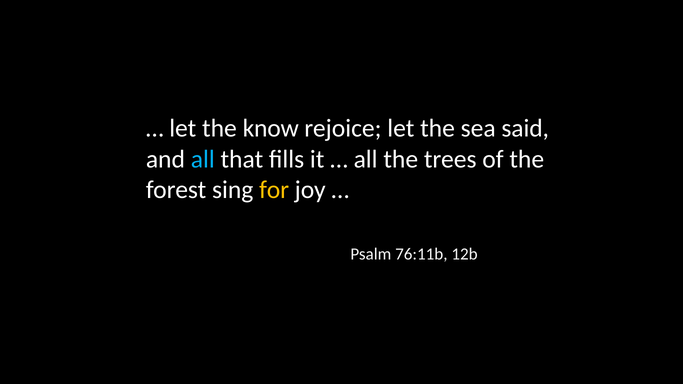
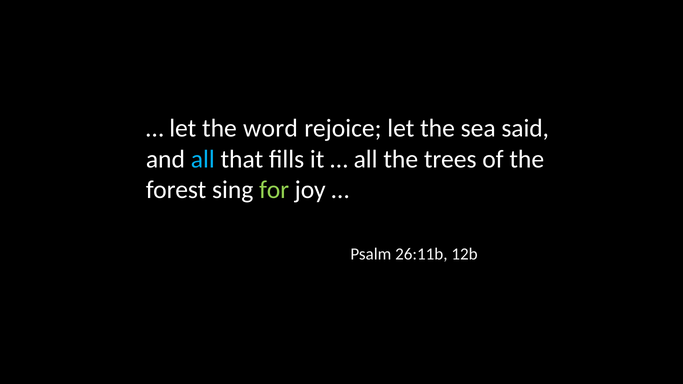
know: know -> word (270, 129)
for colour: yellow -> light green (274, 190)
76:11b: 76:11b -> 26:11b (421, 254)
